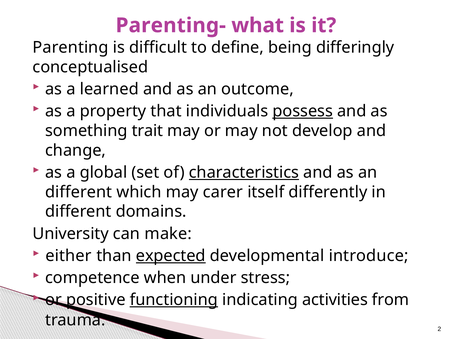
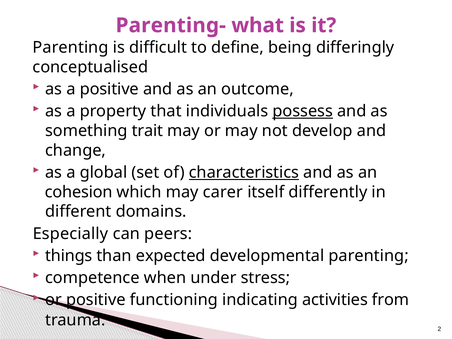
a learned: learned -> positive (109, 89)
different: different -> cohesion (79, 192)
University: University -> Especially (71, 234)
make: make -> peers (168, 234)
either: either -> things (69, 256)
expected underline: present -> none (171, 256)
developmental introduce: introduce -> parenting (369, 256)
functioning underline: present -> none (174, 300)
